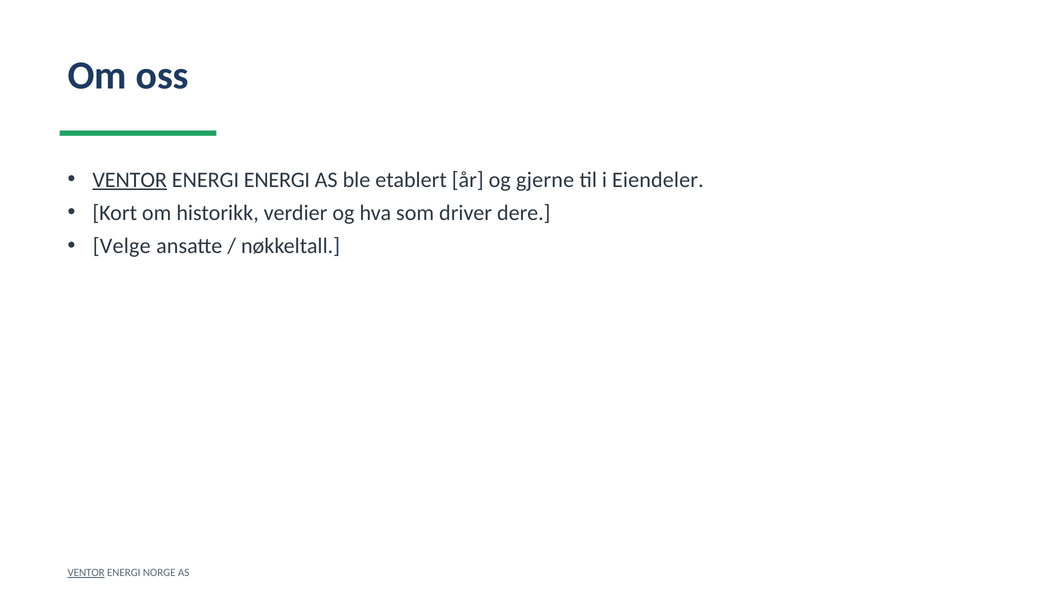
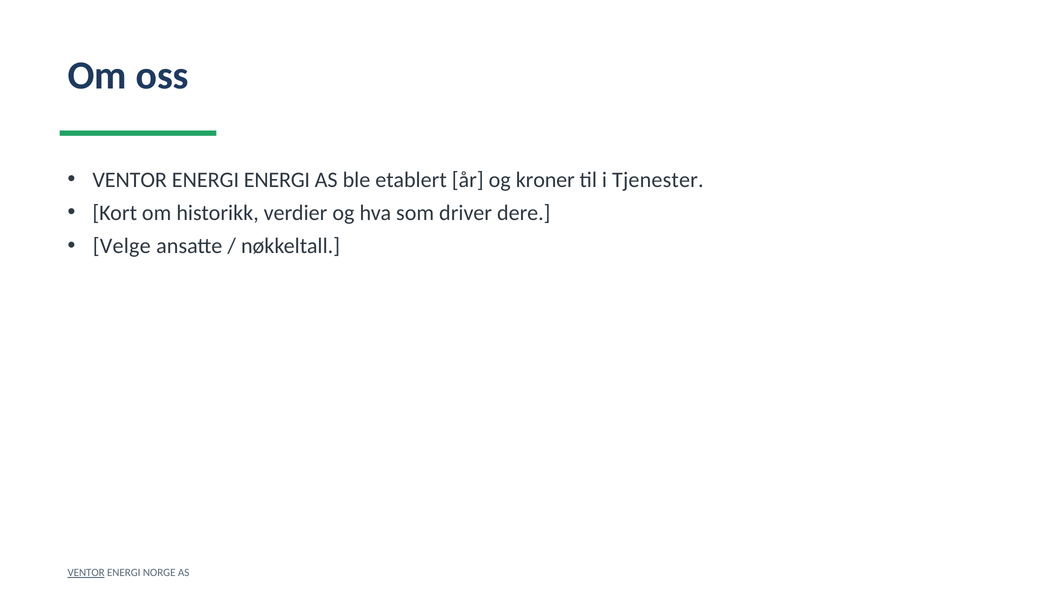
VENTOR underline: present -> none (130, 180)
gjerne: gjerne -> kroner (545, 180)
Eiendeler: Eiendeler -> Tjenester (658, 180)
